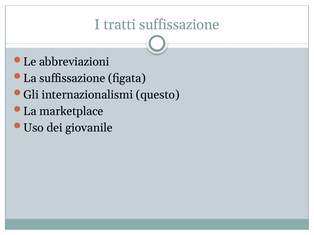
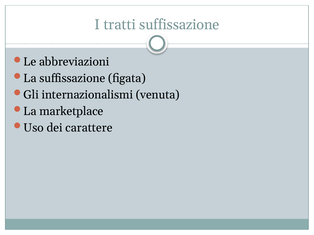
questo: questo -> venuta (158, 95)
giovanile: giovanile -> carattere (89, 128)
